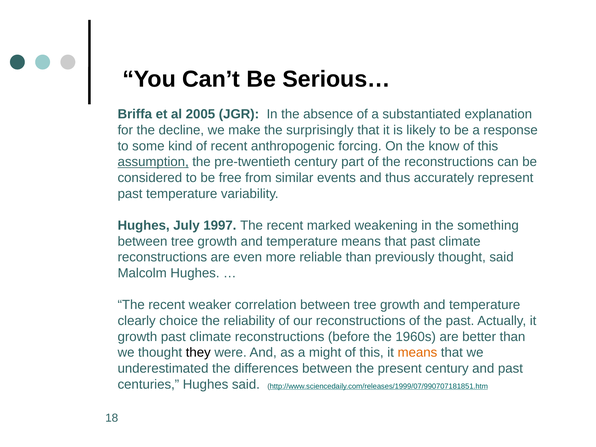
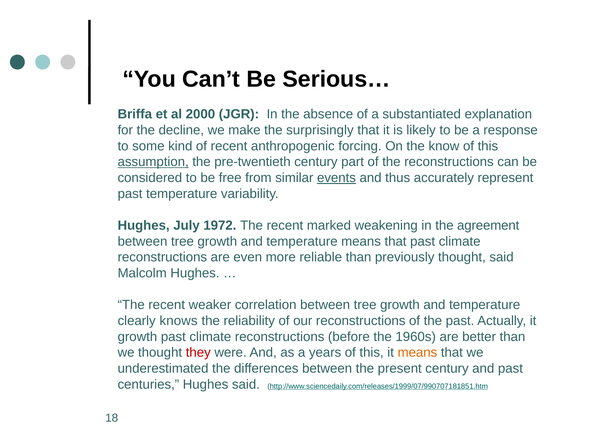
2005: 2005 -> 2000 (200, 114)
events underline: none -> present (336, 178)
1997: 1997 -> 1972 (220, 225)
something: something -> agreement (488, 225)
choice: choice -> knows (179, 321)
they colour: black -> red (198, 353)
might: might -> years (325, 353)
